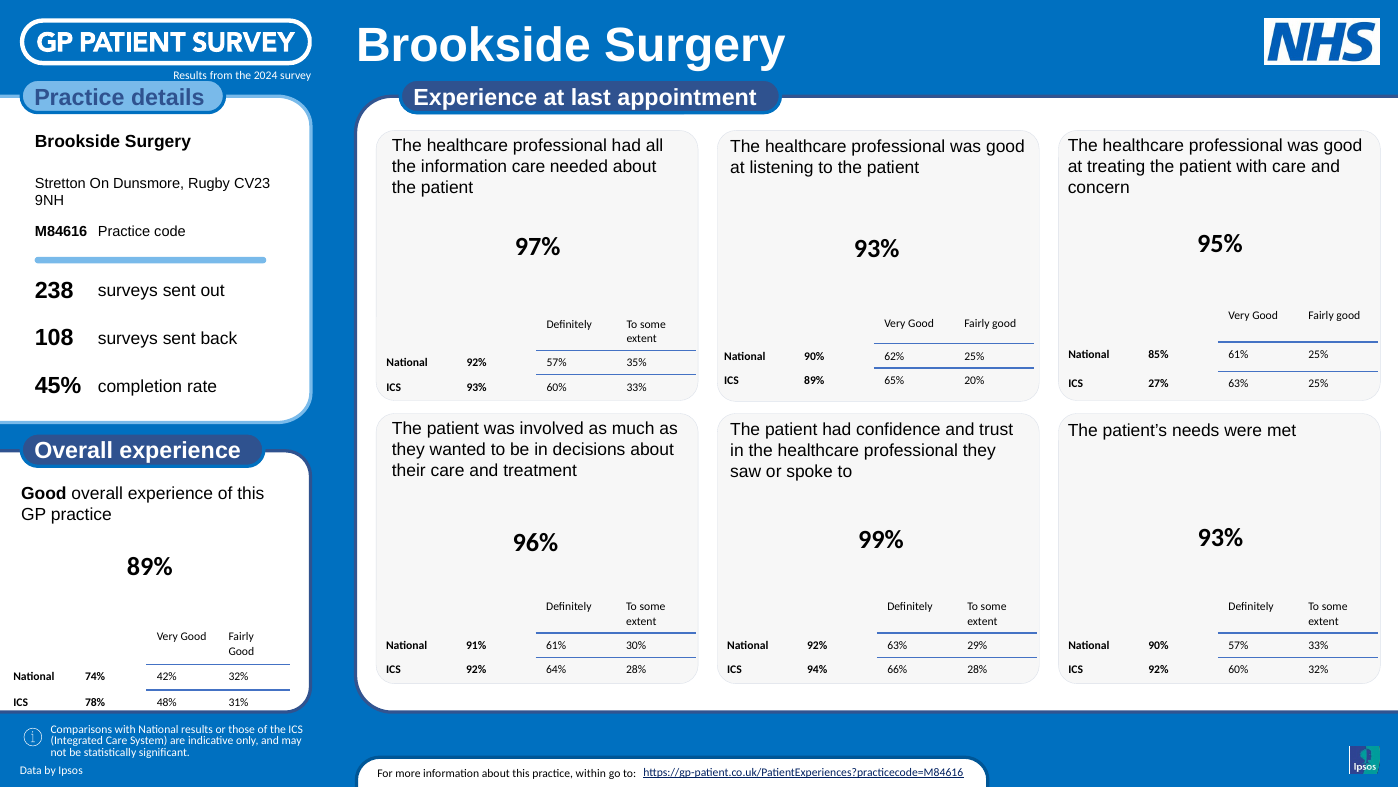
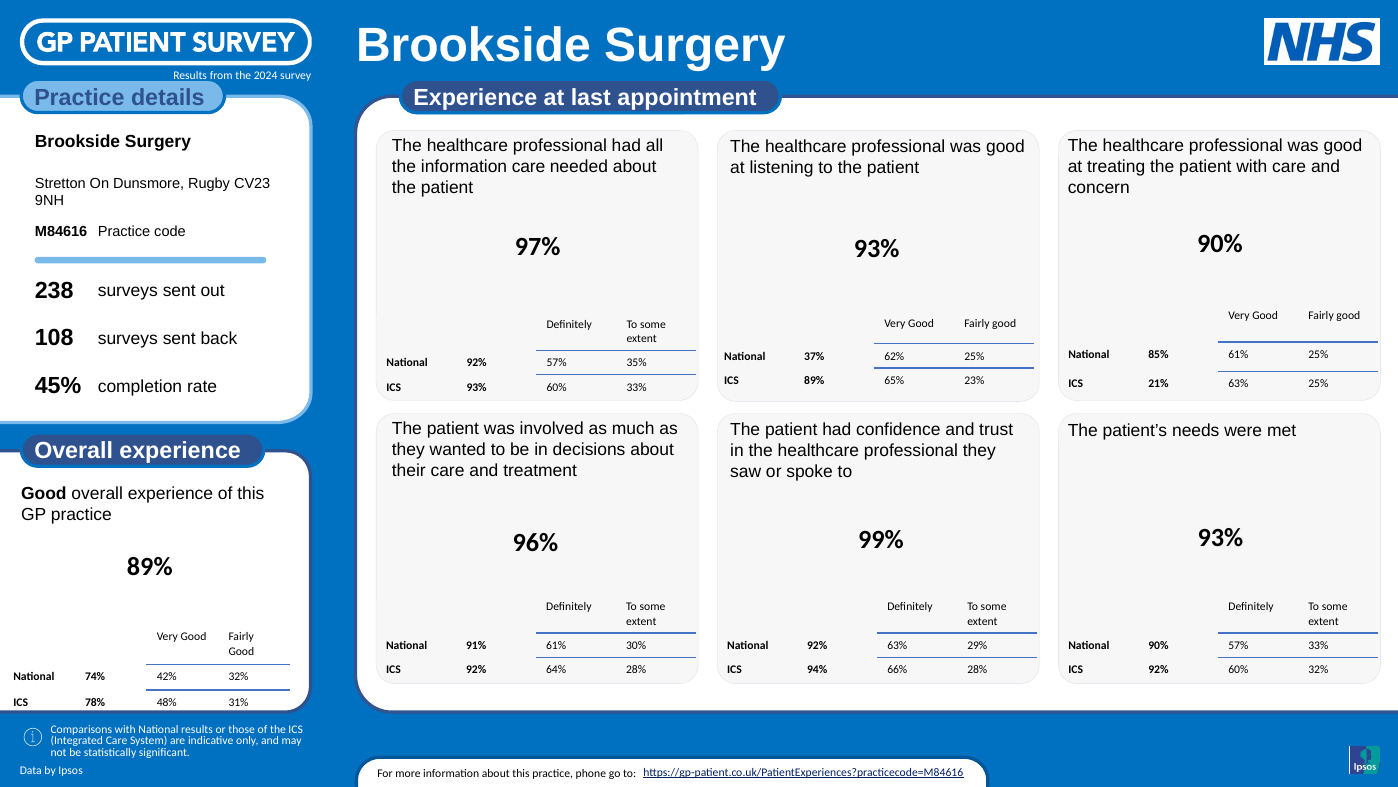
97% 95%: 95% -> 90% (1220, 244)
90%: 90% -> 37% (814, 356)
20%: 20% -> 23% (974, 380)
27%: 27% -> 21% (1158, 384)
within: within -> phone (591, 773)
